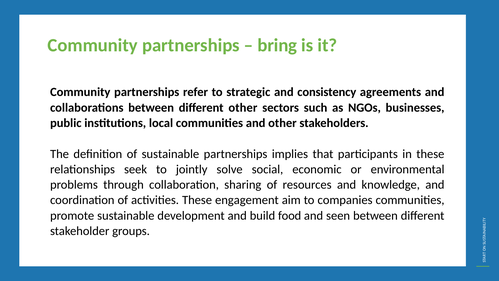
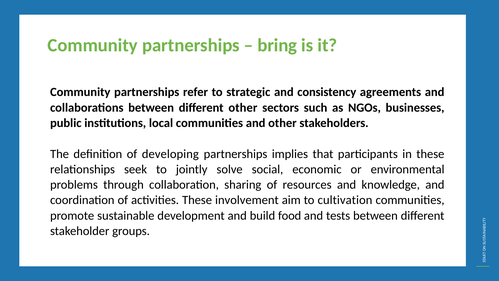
of sustainable: sustainable -> developing (170, 154)
engagement: engagement -> involvement (247, 200)
companies: companies -> cultivation (345, 200)
seen: seen -> tests (338, 215)
